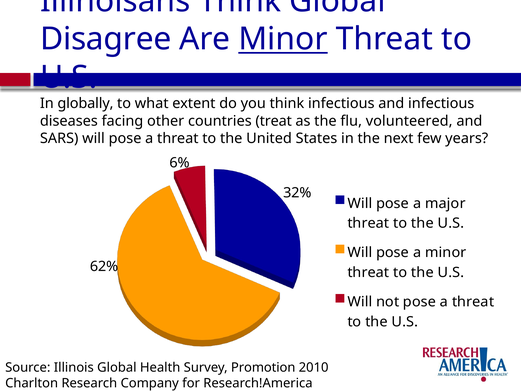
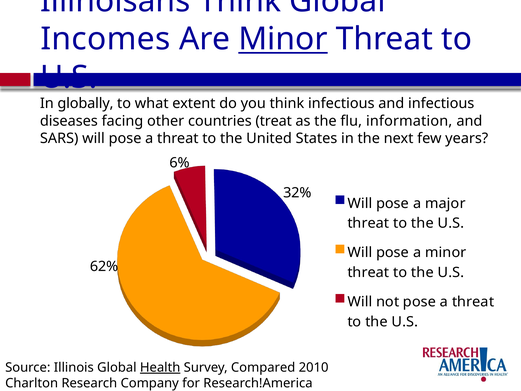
Disagree: Disagree -> Incomes (105, 39)
volunteered: volunteered -> information (409, 121)
Health underline: none -> present (160, 367)
Promotion: Promotion -> Compared (263, 367)
